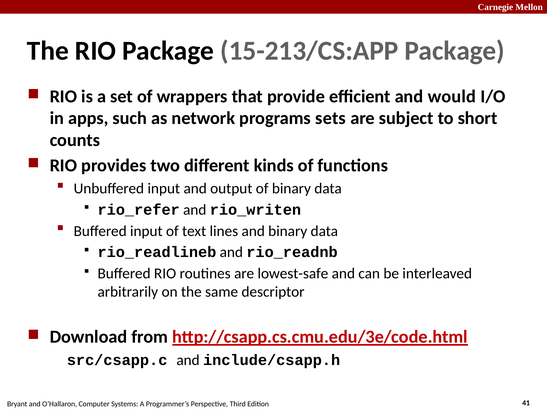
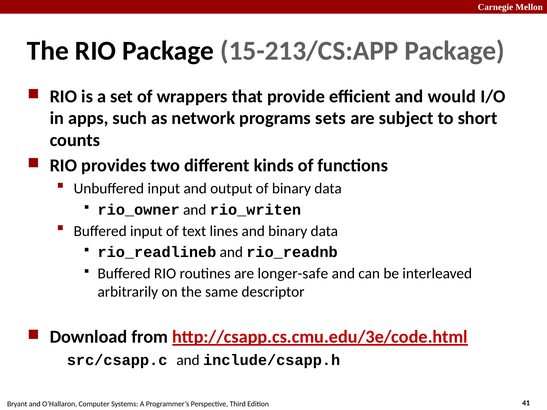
rio_refer: rio_refer -> rio_owner (139, 210)
lowest-safe: lowest-safe -> longer-safe (293, 274)
